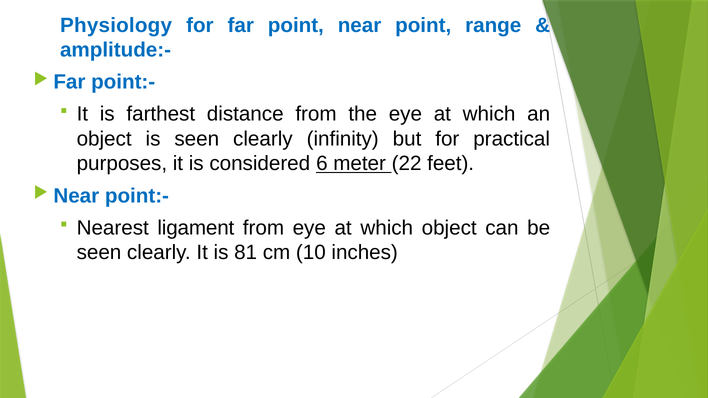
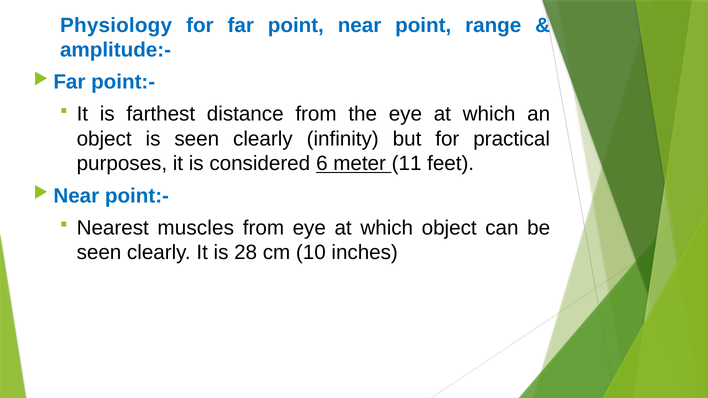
22: 22 -> 11 (407, 164)
ligament: ligament -> muscles (196, 228)
81: 81 -> 28 (246, 253)
